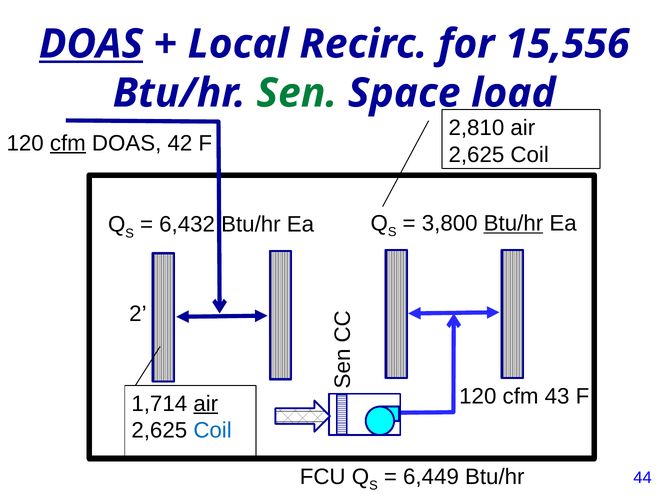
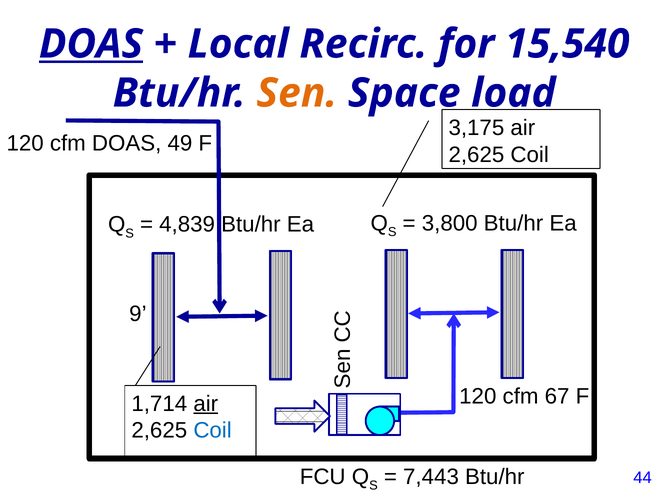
15,556: 15,556 -> 15,540 (567, 44)
Sen colour: green -> orange (297, 93)
2,810: 2,810 -> 3,175 (476, 128)
cfm underline: present -> none (68, 143)
42: 42 -> 49 (180, 143)
Btu/hr underline: present -> none (513, 223)
6,432: 6,432 -> 4,839 (187, 224)
2: 2 -> 9 (138, 314)
43: 43 -> 67 (557, 396)
6,449: 6,449 -> 7,443 (431, 476)
